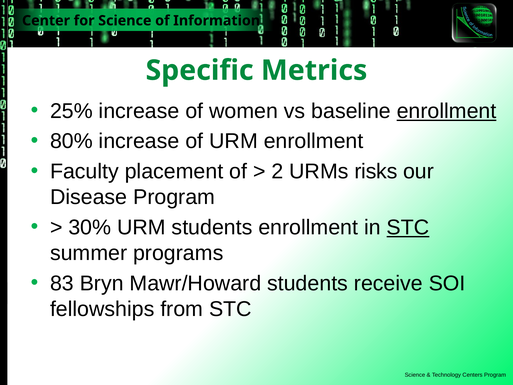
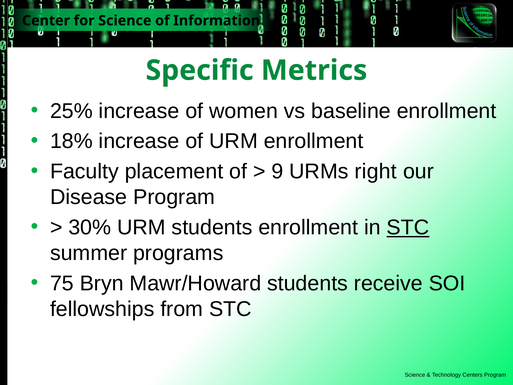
enrollment underline: present -> none (447, 111)
80%: 80% -> 18% (71, 141)
2: 2 -> 9 (277, 171)
risks: risks -> right (376, 171)
83: 83 -> 75 (62, 283)
